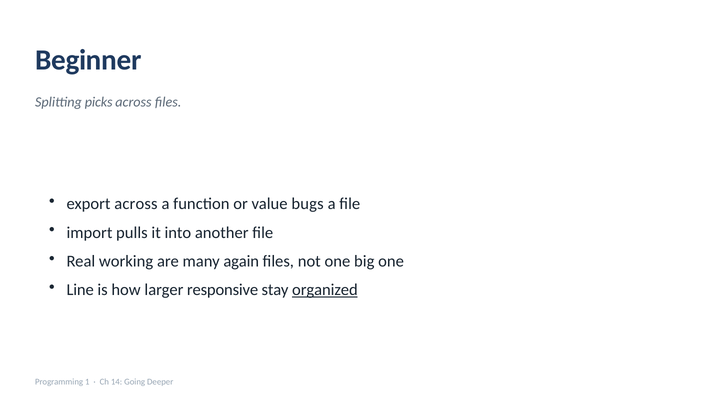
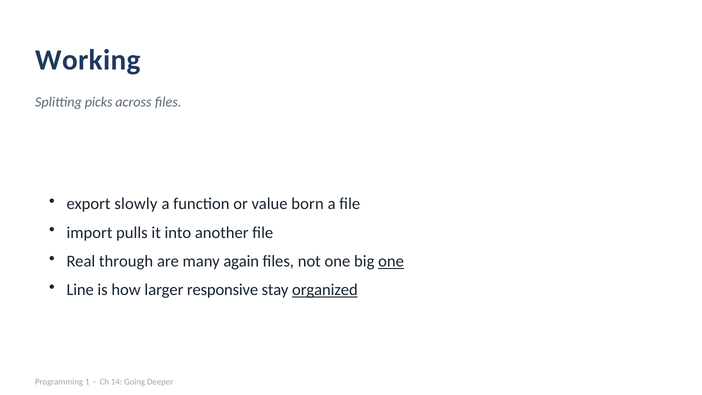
Beginner: Beginner -> Working (88, 60)
export across: across -> slowly (136, 204)
bugs: bugs -> born (308, 204)
working: working -> through (126, 261)
one underline: none -> present (391, 261)
